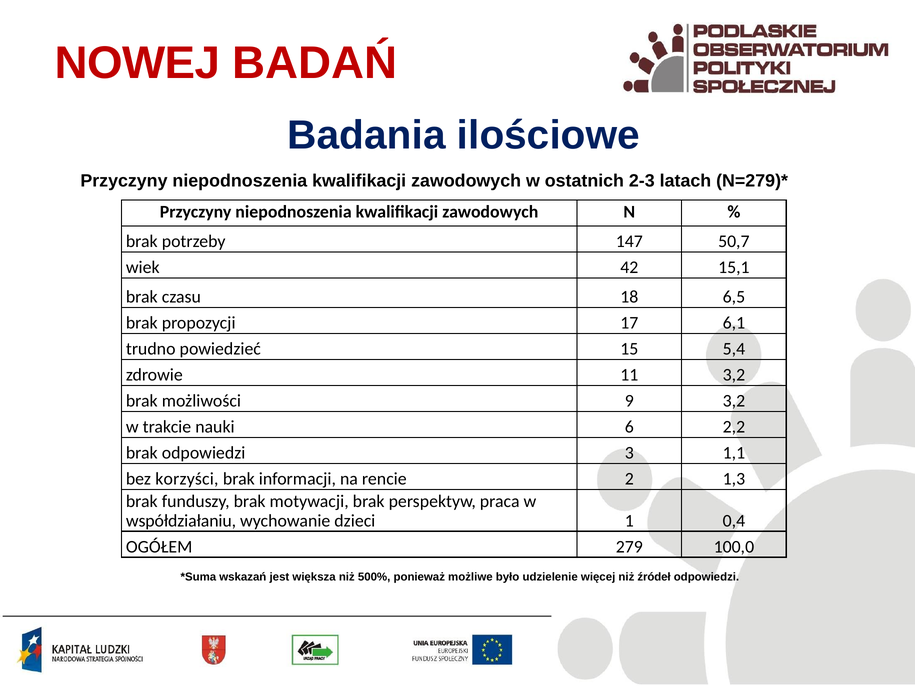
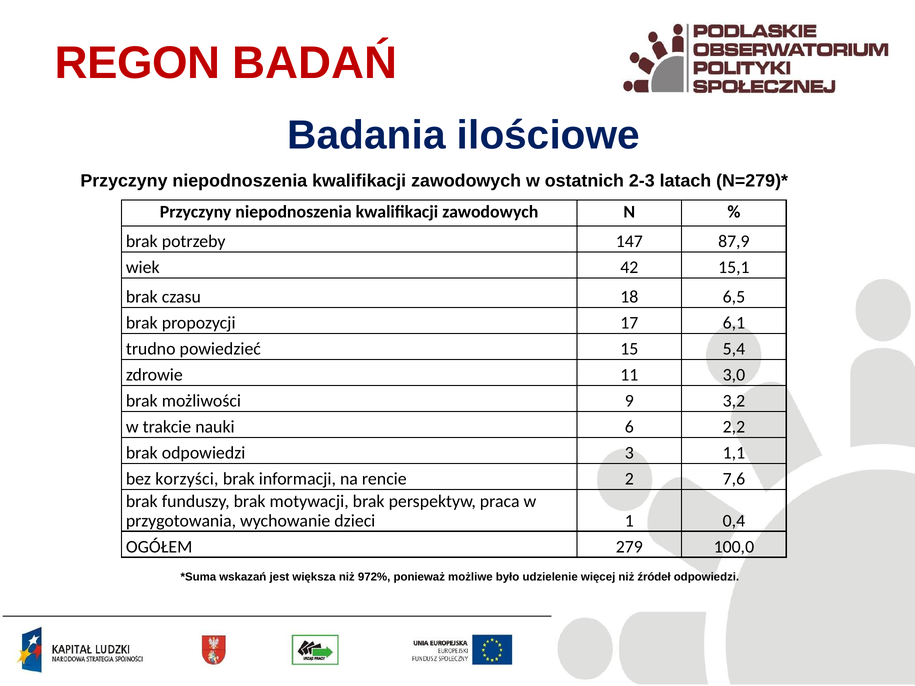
NOWEJ: NOWEJ -> REGON (137, 63)
50,7: 50,7 -> 87,9 (734, 242)
11 3,2: 3,2 -> 3,0 (734, 375)
1,3: 1,3 -> 7,6 (734, 479)
współdziałaniu: współdziałaniu -> przygotowania (181, 521)
500%: 500% -> 972% (374, 577)
